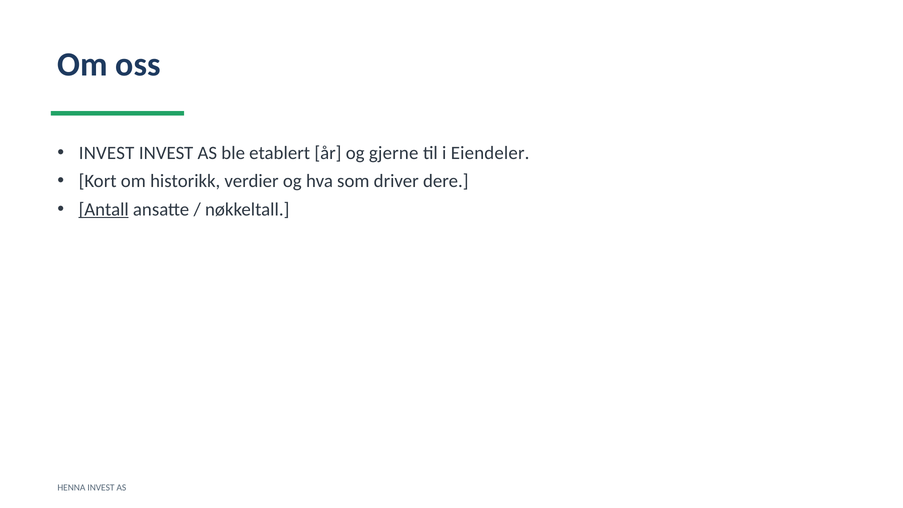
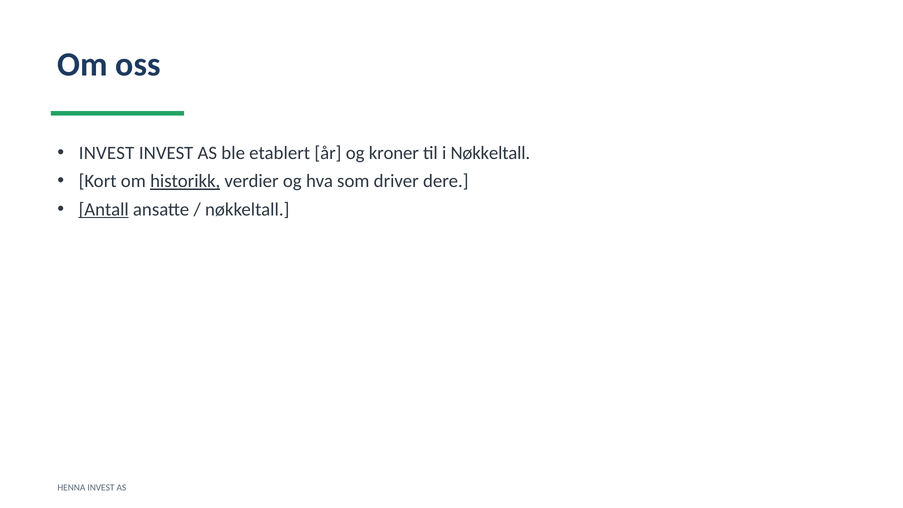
gjerne: gjerne -> kroner (394, 153)
i Eiendeler: Eiendeler -> Nøkkeltall (490, 153)
historikk underline: none -> present (185, 181)
